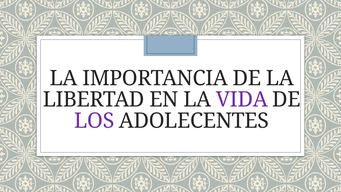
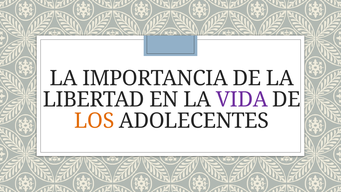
LOS colour: purple -> orange (94, 121)
